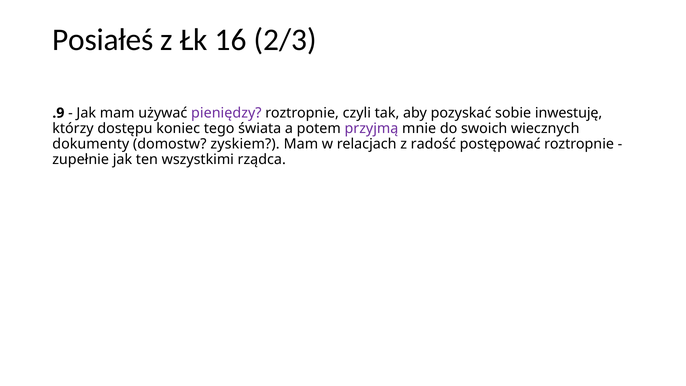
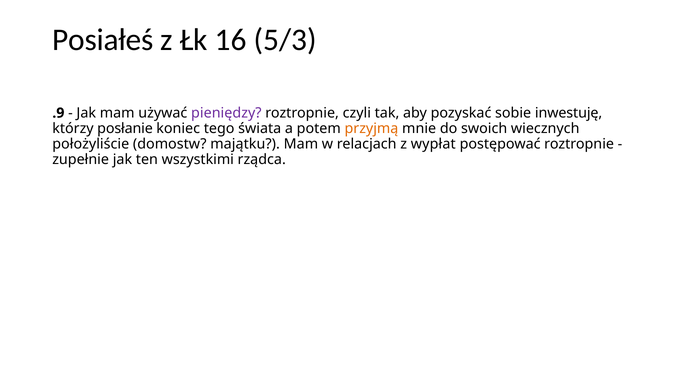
2/3: 2/3 -> 5/3 (285, 40)
dostępu: dostępu -> posłanie (125, 128)
przyjmą colour: purple -> orange (371, 128)
dokumenty: dokumenty -> położyliście (91, 144)
zyskiem: zyskiem -> majątku (245, 144)
radość: radość -> wypłat (433, 144)
